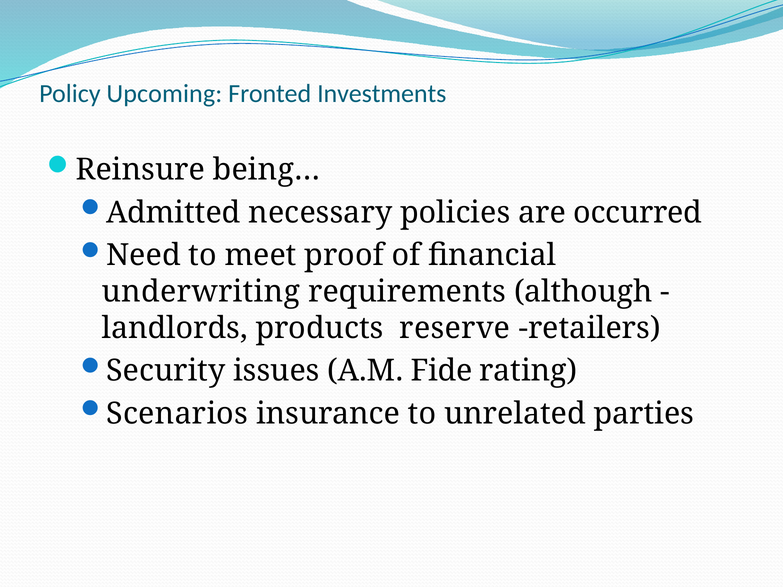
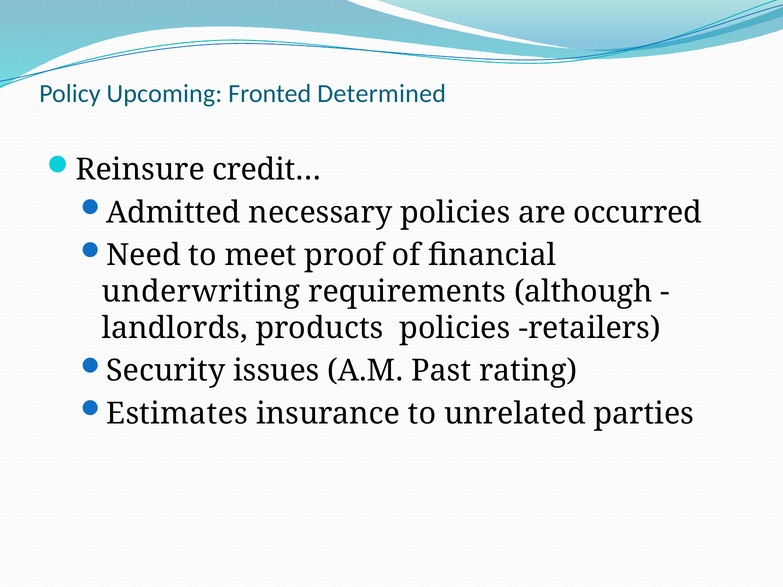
Investments: Investments -> Determined (382, 94)
being…: being… -> credit… (267, 170)
products reserve: reserve -> policies (455, 328)
Fide: Fide -> Past (441, 371)
Scenarios: Scenarios -> Estimates (177, 414)
